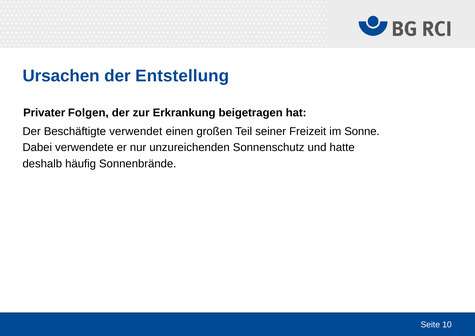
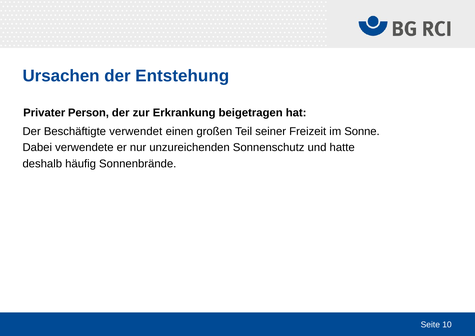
Entstellung: Entstellung -> Entstehung (182, 76)
Folgen: Folgen -> Person (88, 113)
